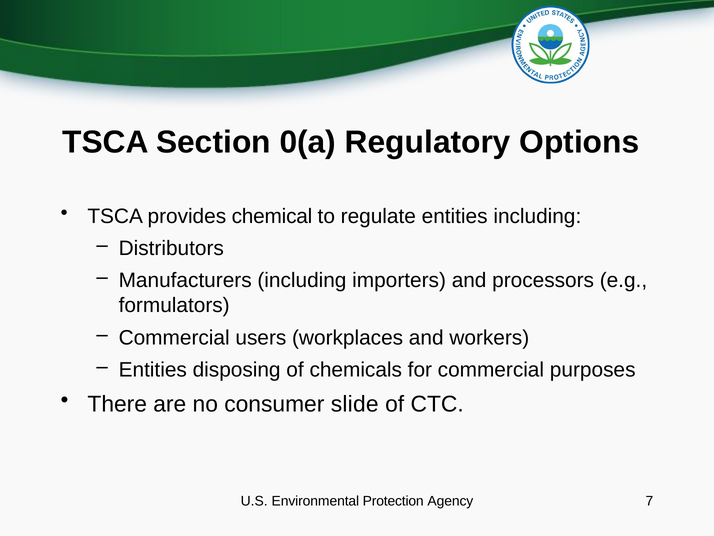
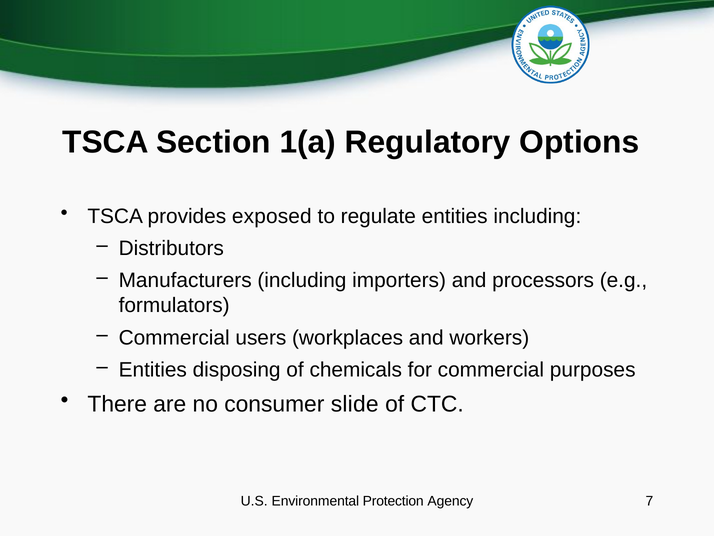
0(a: 0(a -> 1(a (308, 142)
chemical: chemical -> exposed (272, 216)
